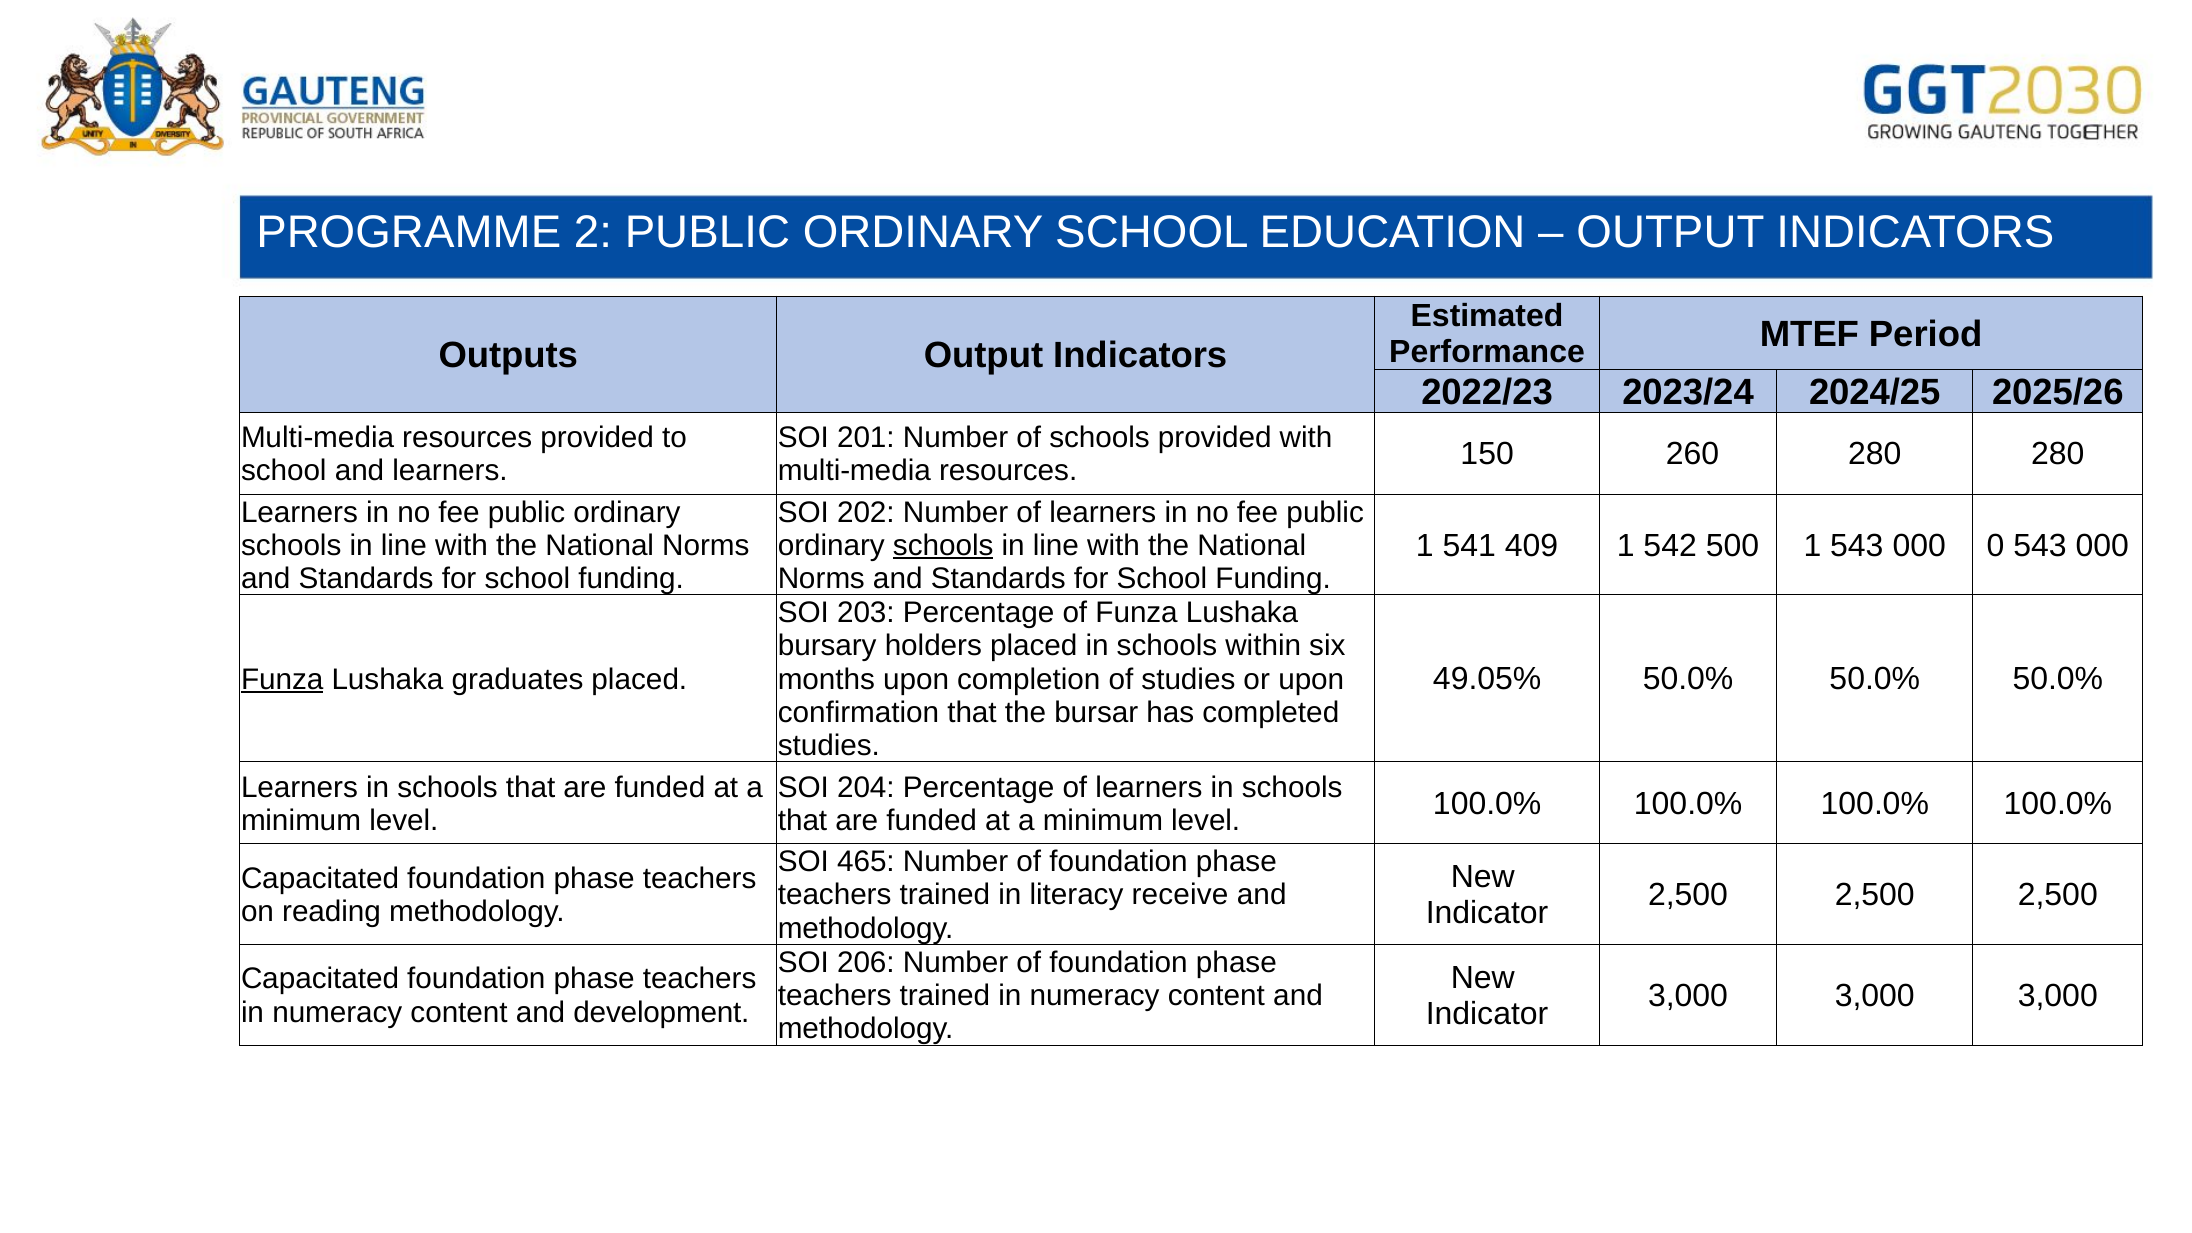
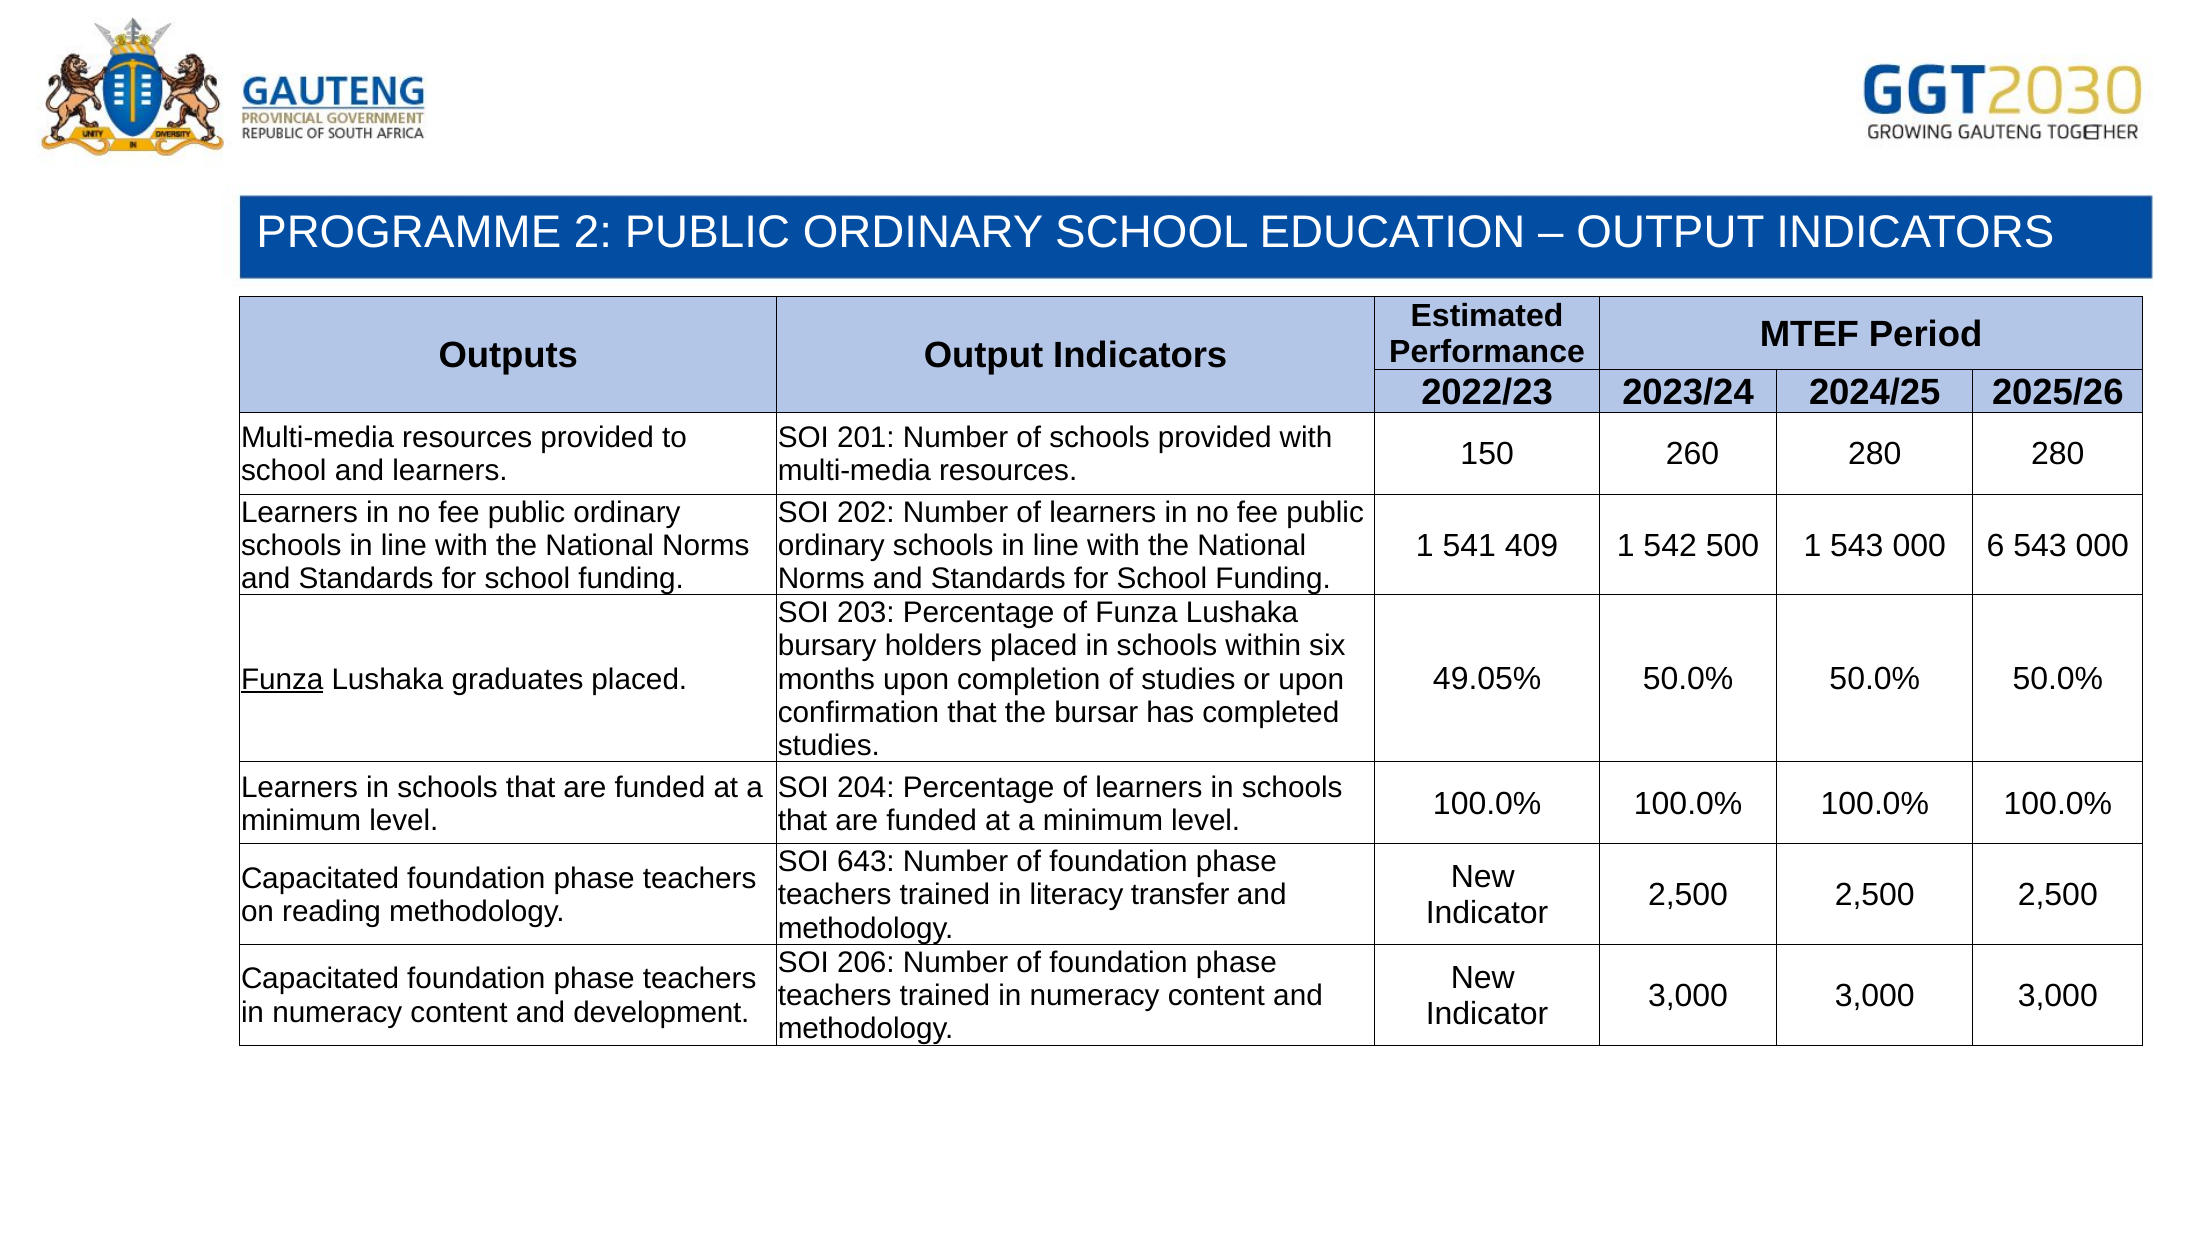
0: 0 -> 6 (1996, 546)
schools underline: present -> none (943, 546)
465: 465 -> 643 (866, 862)
receive: receive -> transfer (1180, 895)
